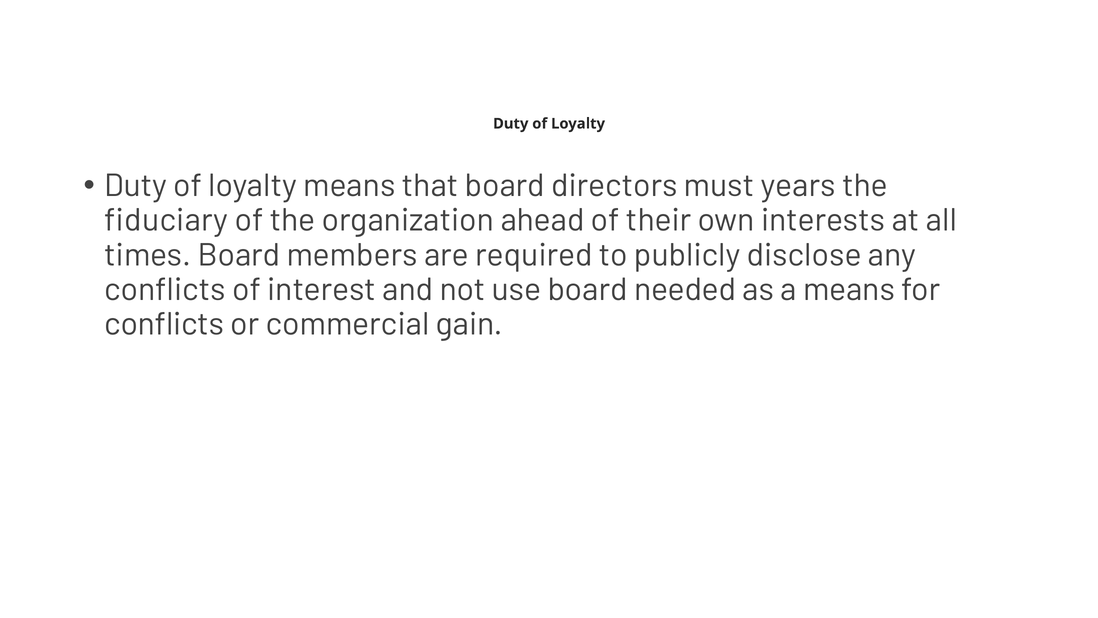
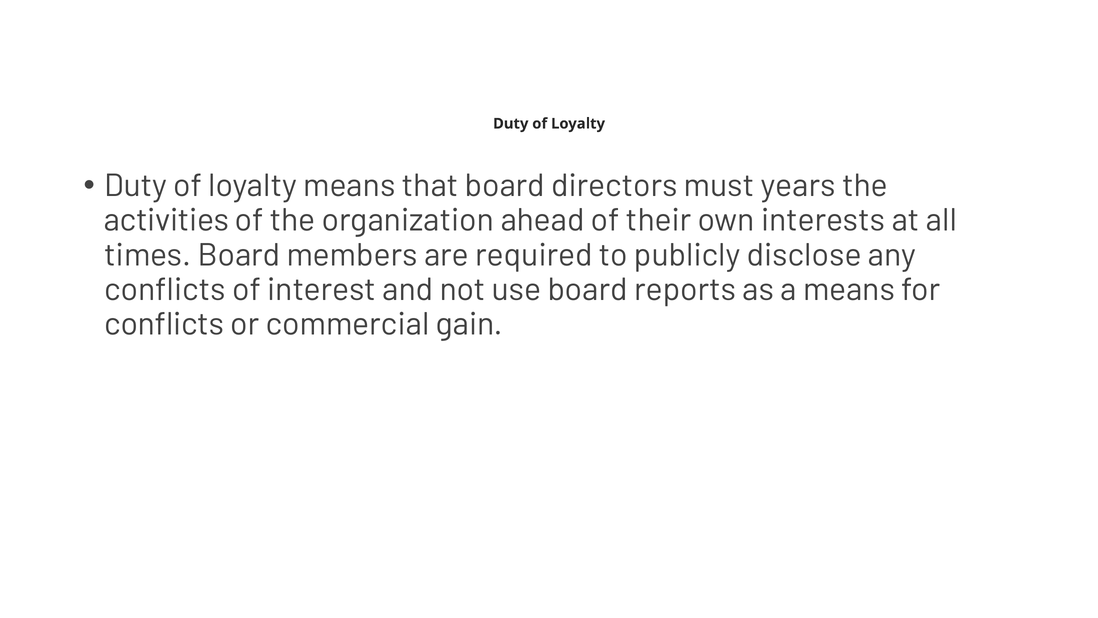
fiduciary: fiduciary -> activities (166, 220)
needed: needed -> reports (685, 289)
